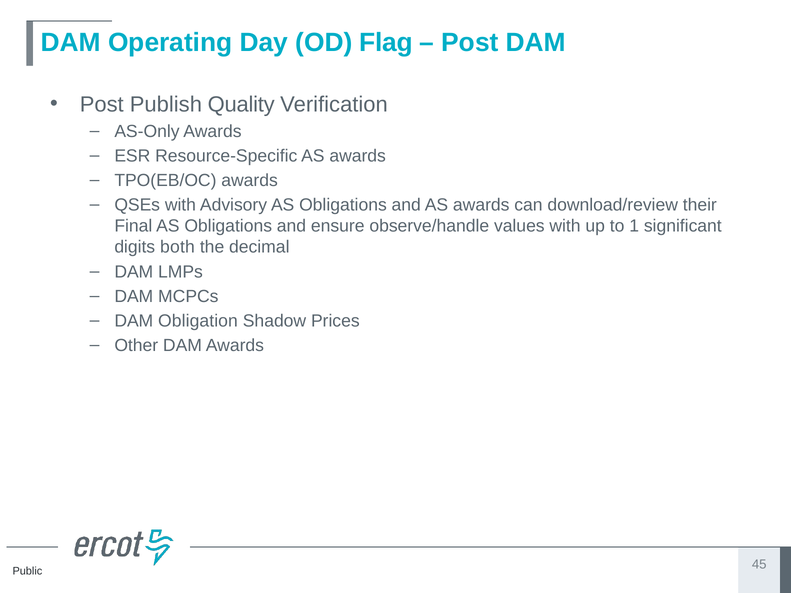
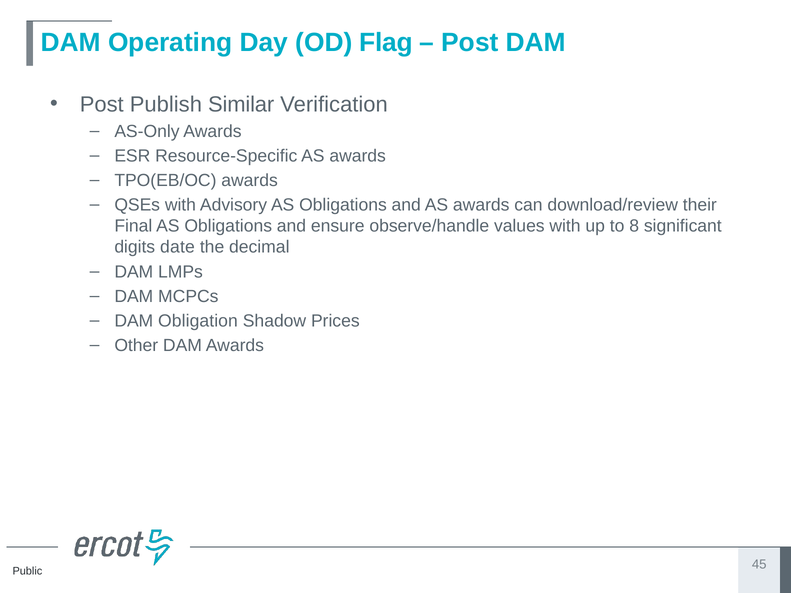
Quality: Quality -> Similar (241, 104)
1: 1 -> 8 (634, 226)
both: both -> date (177, 247)
